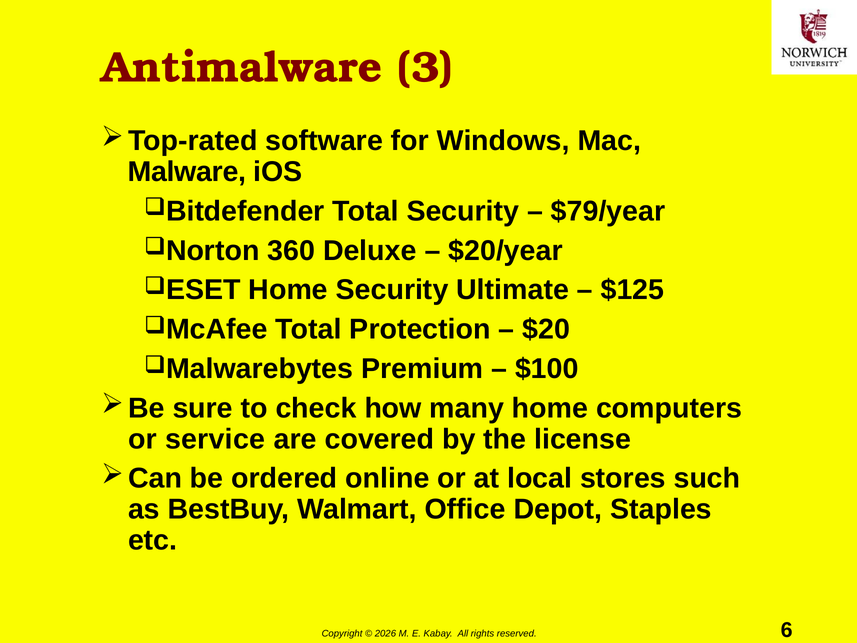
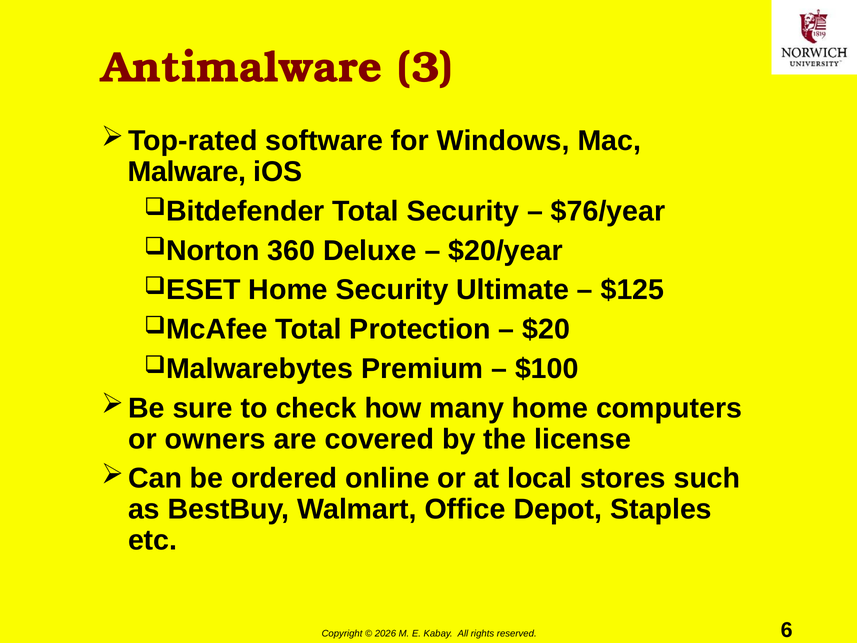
$79/year: $79/year -> $76/year (608, 211)
service: service -> owners (215, 439)
